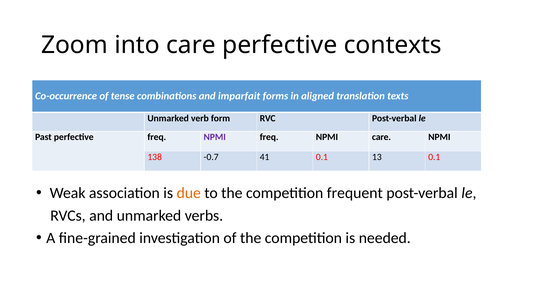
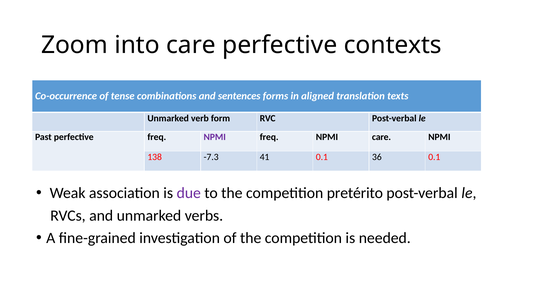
imparfait: imparfait -> sentences (239, 96)
-0.7: -0.7 -> -7.3 (211, 157)
13: 13 -> 36 (377, 157)
due colour: orange -> purple (189, 193)
frequent: frequent -> pretérito (355, 193)
